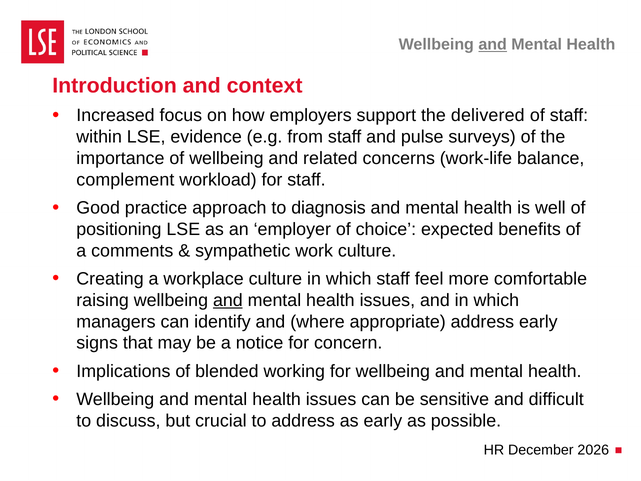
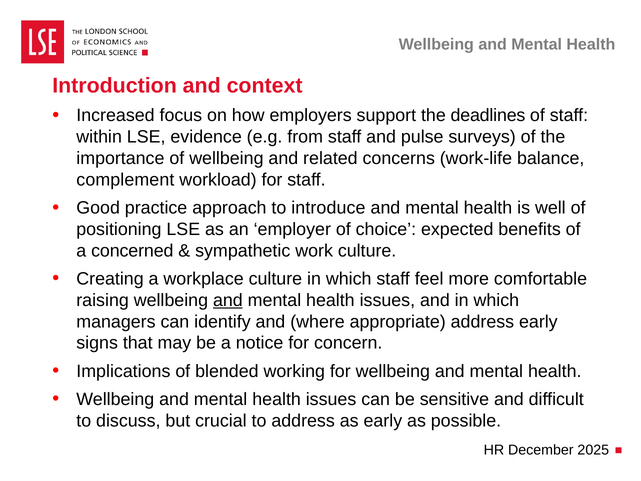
and underline: present -> none (493, 44)
delivered: delivered -> deadlines (488, 116)
diagnosis: diagnosis -> introduce (328, 208)
comments: comments -> concerned (132, 251)
2026: 2026 -> 2025 (593, 450)
